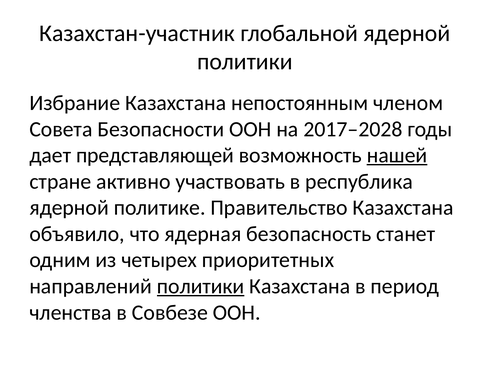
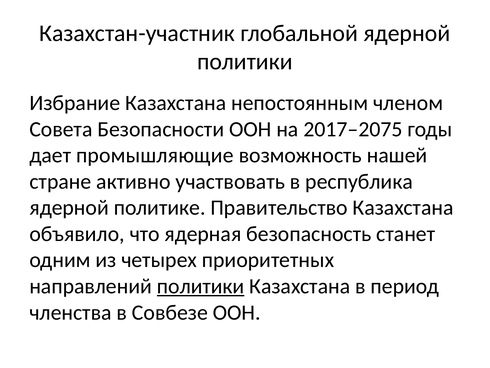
2017–2028: 2017–2028 -> 2017–2075 (353, 129)
представляющей: представляющей -> промышляющие (155, 155)
нашей underline: present -> none (397, 155)
